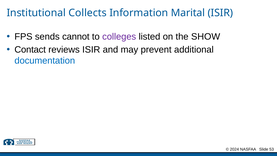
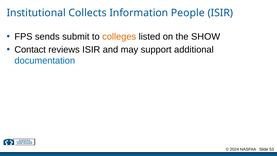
Marital: Marital -> People (188, 13)
cannot: cannot -> submit (76, 37)
colleges colour: purple -> orange (119, 37)
prevent: prevent -> support (156, 50)
